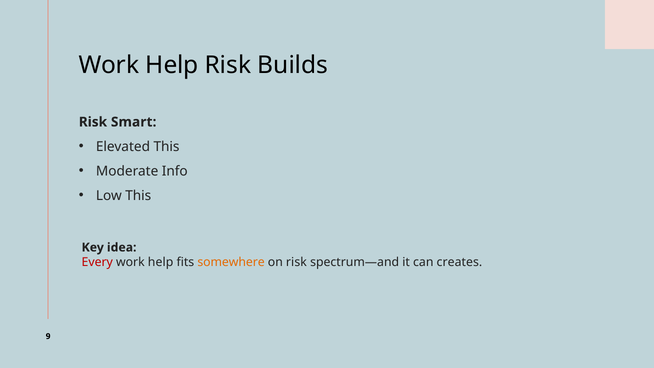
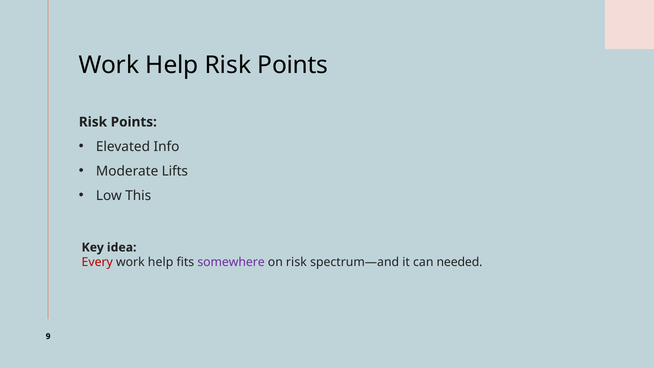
Builds: Builds -> Points (293, 65)
Smart: Smart -> Points (134, 122)
Elevated This: This -> Info (167, 146)
Info: Info -> Lifts (175, 171)
somewhere colour: orange -> purple (231, 262)
creates: creates -> needed (460, 262)
